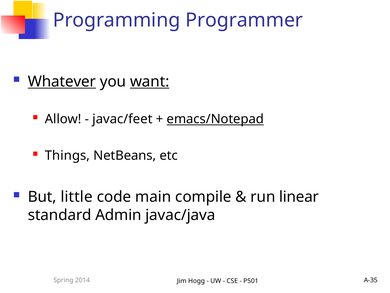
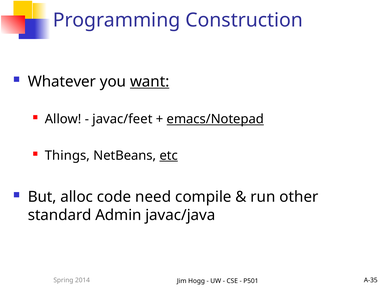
Programmer: Programmer -> Construction (244, 20)
Whatever underline: present -> none (62, 81)
etc underline: none -> present (169, 155)
little: little -> alloc (77, 197)
main: main -> need (153, 197)
linear: linear -> other (299, 197)
